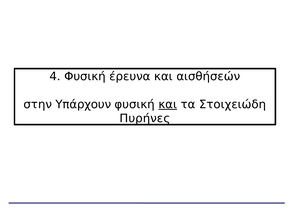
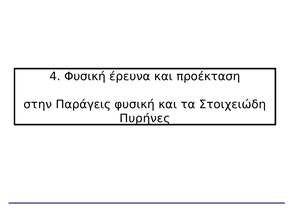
αισθήσεών: αισθήσεών -> προέκταση (208, 77)
Υπάρχουν: Υπάρχουν -> Παράγεις (83, 105)
και underline: present -> none (168, 105)
